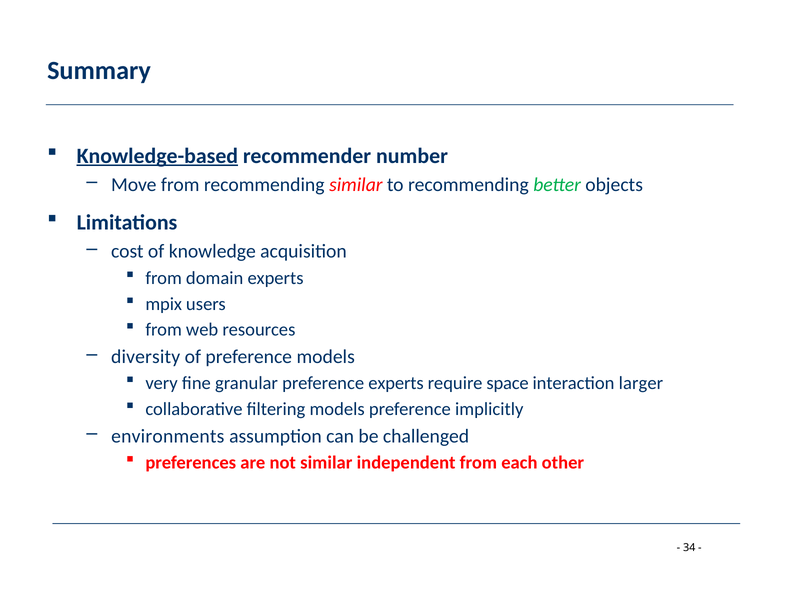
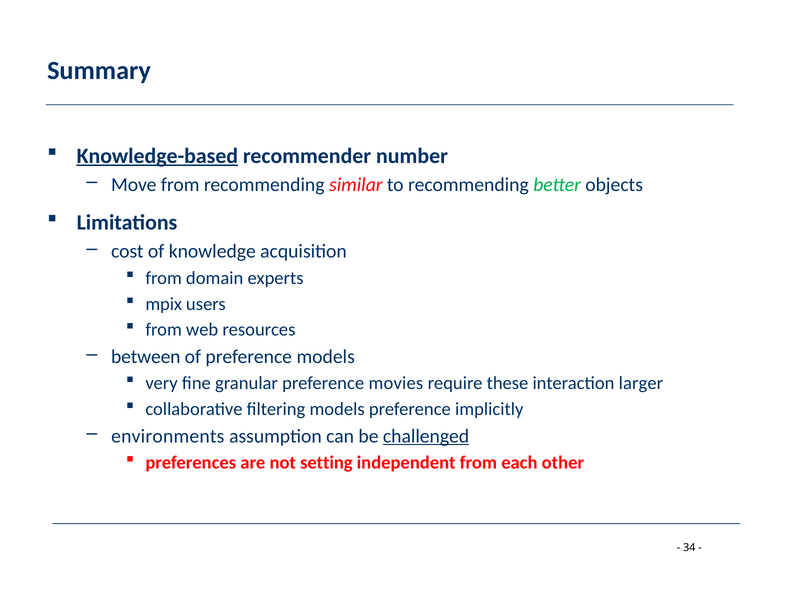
diversity: diversity -> between (146, 357)
preference experts: experts -> movies (396, 384)
space: space -> these (507, 384)
challenged underline: none -> present (426, 437)
not similar: similar -> setting (326, 463)
